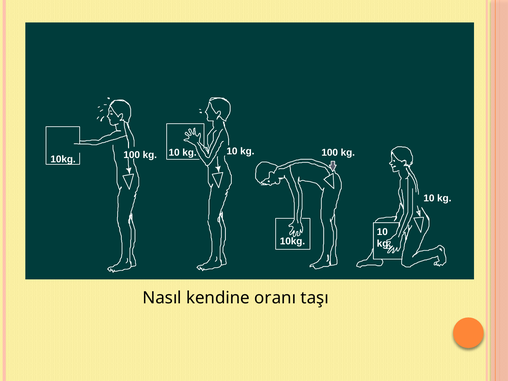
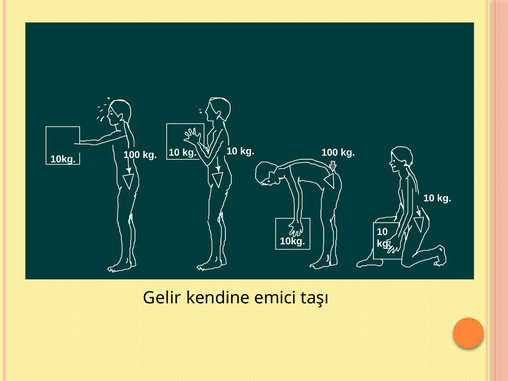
Nasıl: Nasıl -> Gelir (162, 298)
oranı: oranı -> emici (275, 298)
